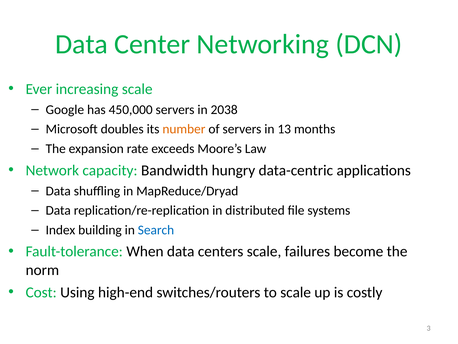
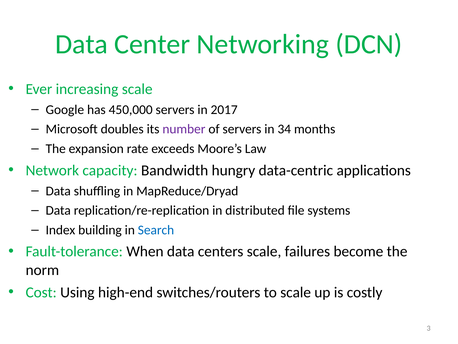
2038: 2038 -> 2017 (224, 109)
number colour: orange -> purple (184, 129)
13: 13 -> 34 (284, 129)
